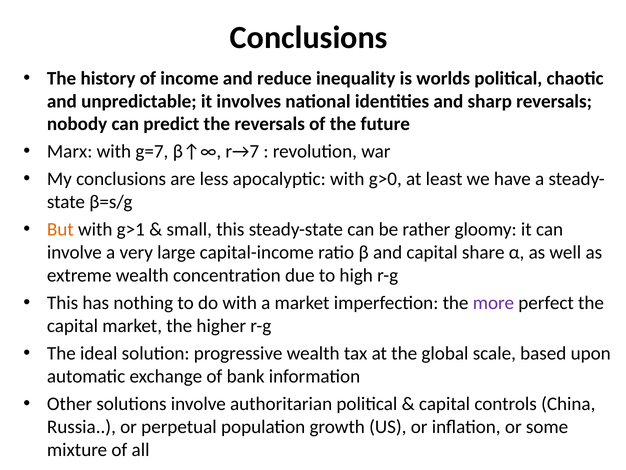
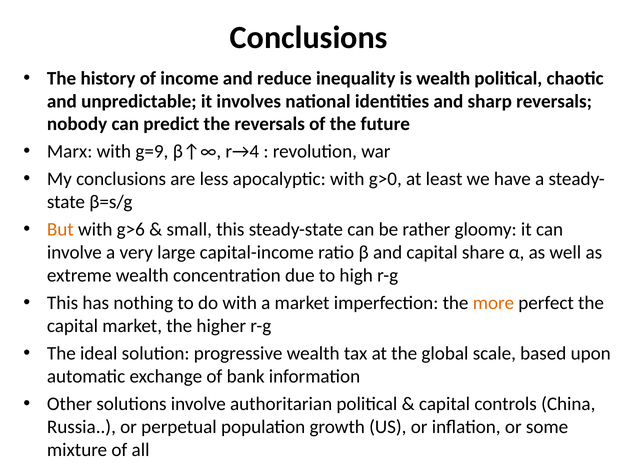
is worlds: worlds -> wealth (443, 78)
g=7: g=7 -> g=9 (152, 151)
r→7: r→7 -> r→4 (242, 151)
g>1: g>1 -> g>6 (131, 229)
more colour: purple -> orange (493, 303)
